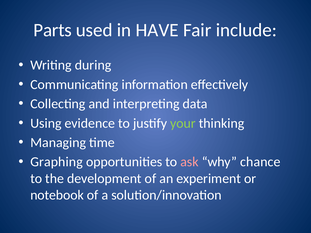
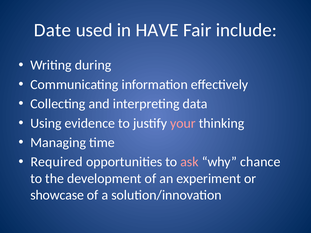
Parts: Parts -> Date (52, 30)
your colour: light green -> pink (183, 123)
Graphing: Graphing -> Required (57, 162)
notebook: notebook -> showcase (57, 195)
